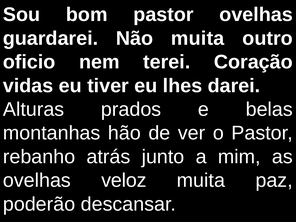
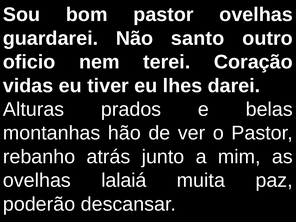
Não muita: muita -> santo (198, 38)
veloz: veloz -> lalaiá (124, 180)
